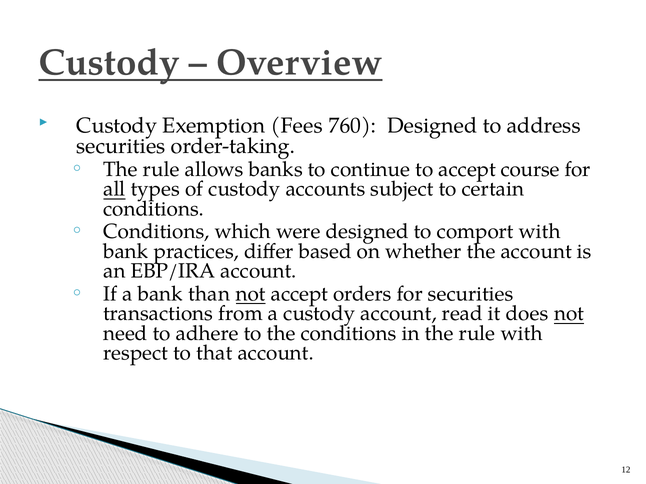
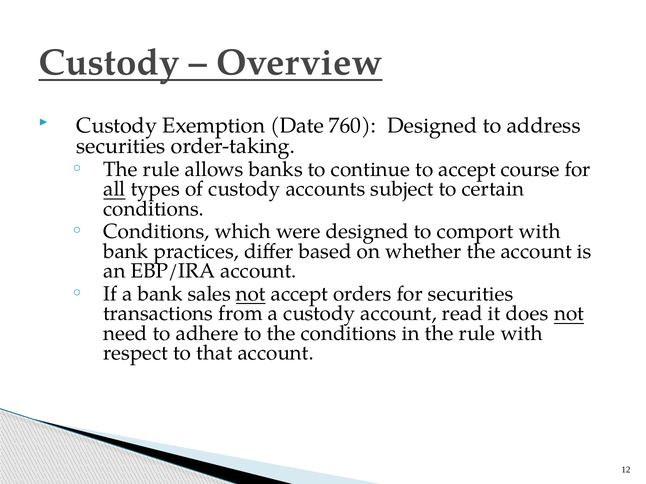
Fees: Fees -> Date (297, 126)
than: than -> sales (209, 294)
